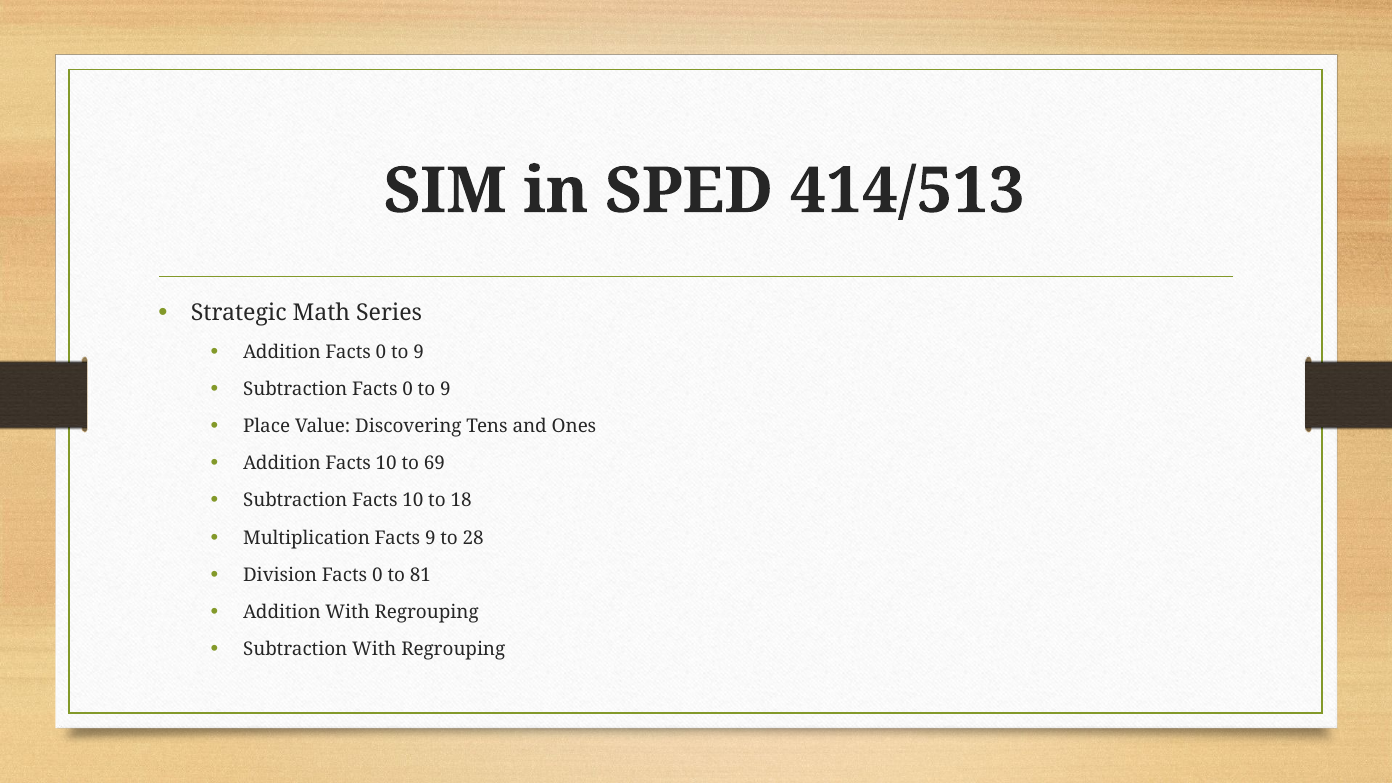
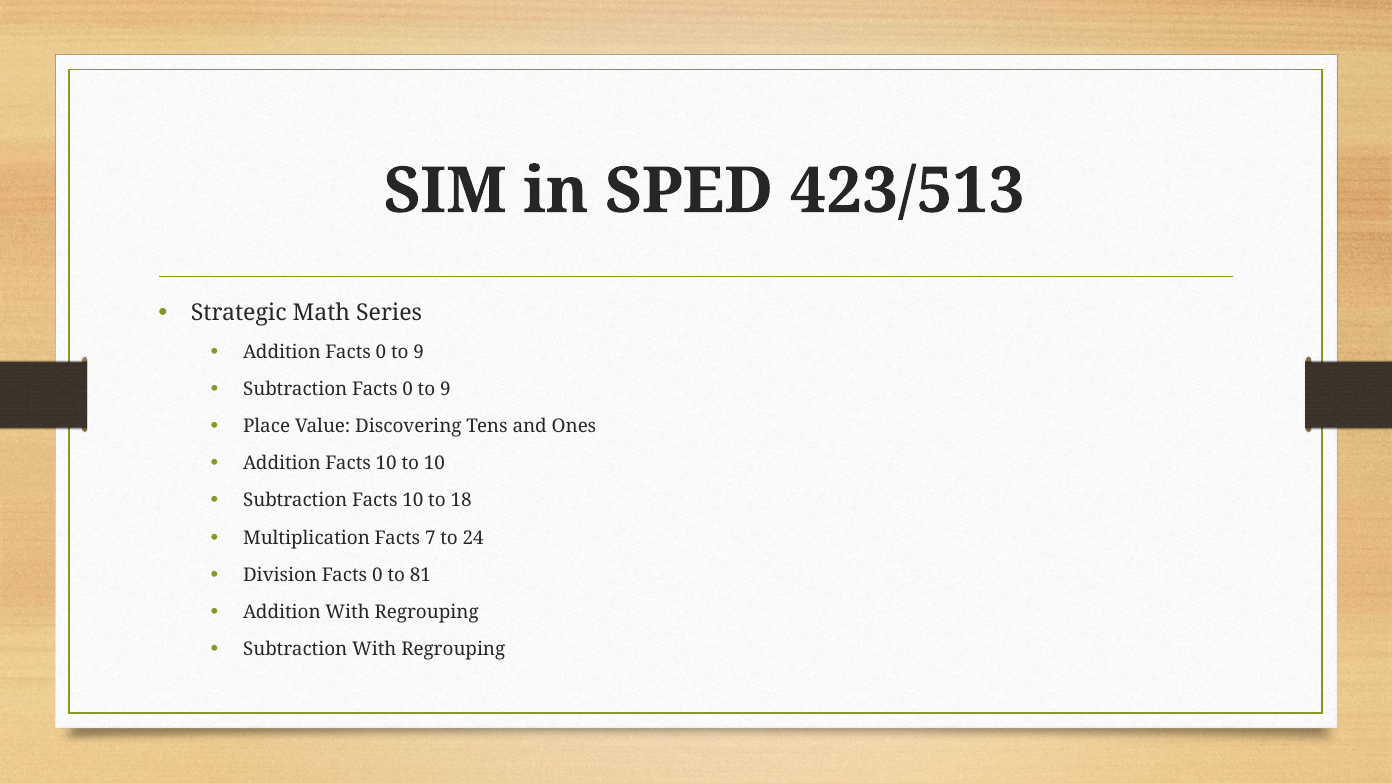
414/513: 414/513 -> 423/513 (907, 191)
to 69: 69 -> 10 (434, 464)
Facts 9: 9 -> 7 (430, 538)
28: 28 -> 24 (473, 538)
